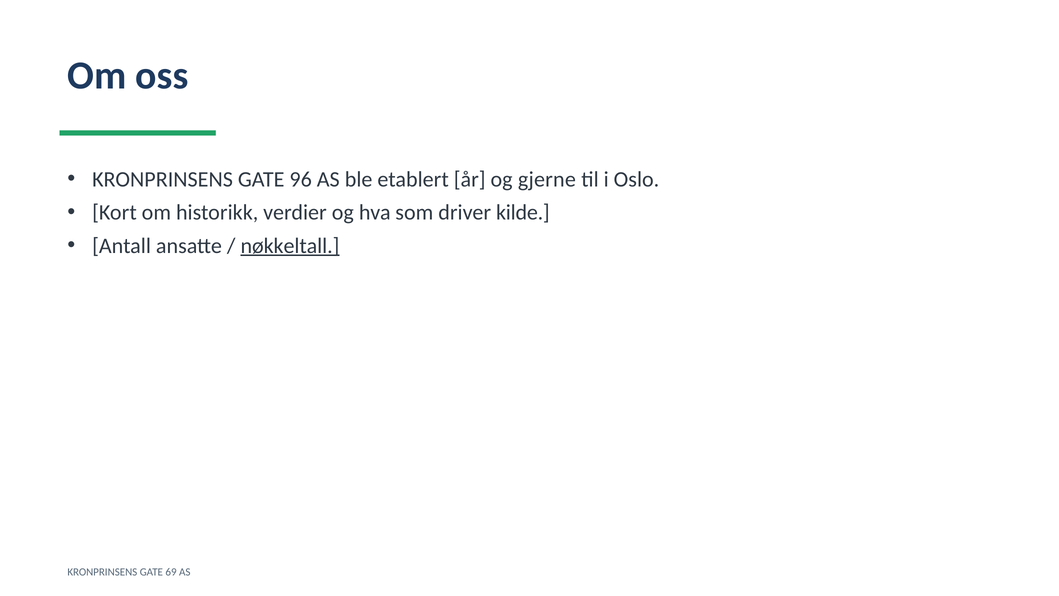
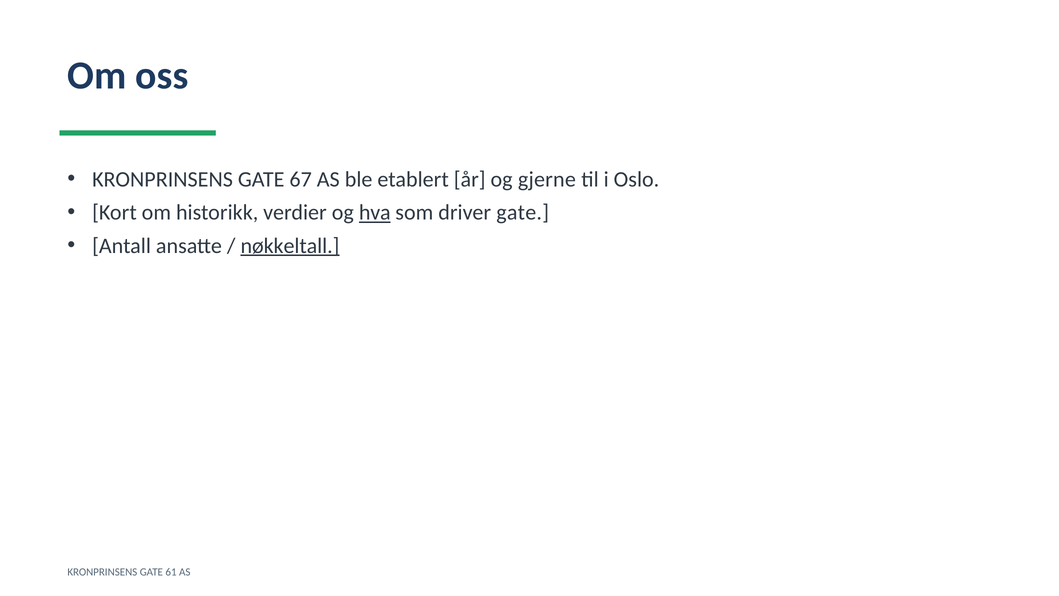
96: 96 -> 67 (301, 179)
hva underline: none -> present (375, 212)
driver kilde: kilde -> gate (523, 212)
69: 69 -> 61 (171, 572)
